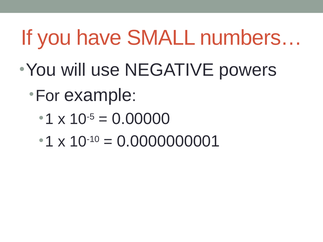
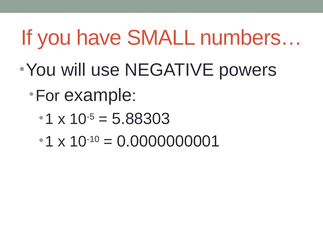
0.00000: 0.00000 -> 5.88303 (141, 119)
